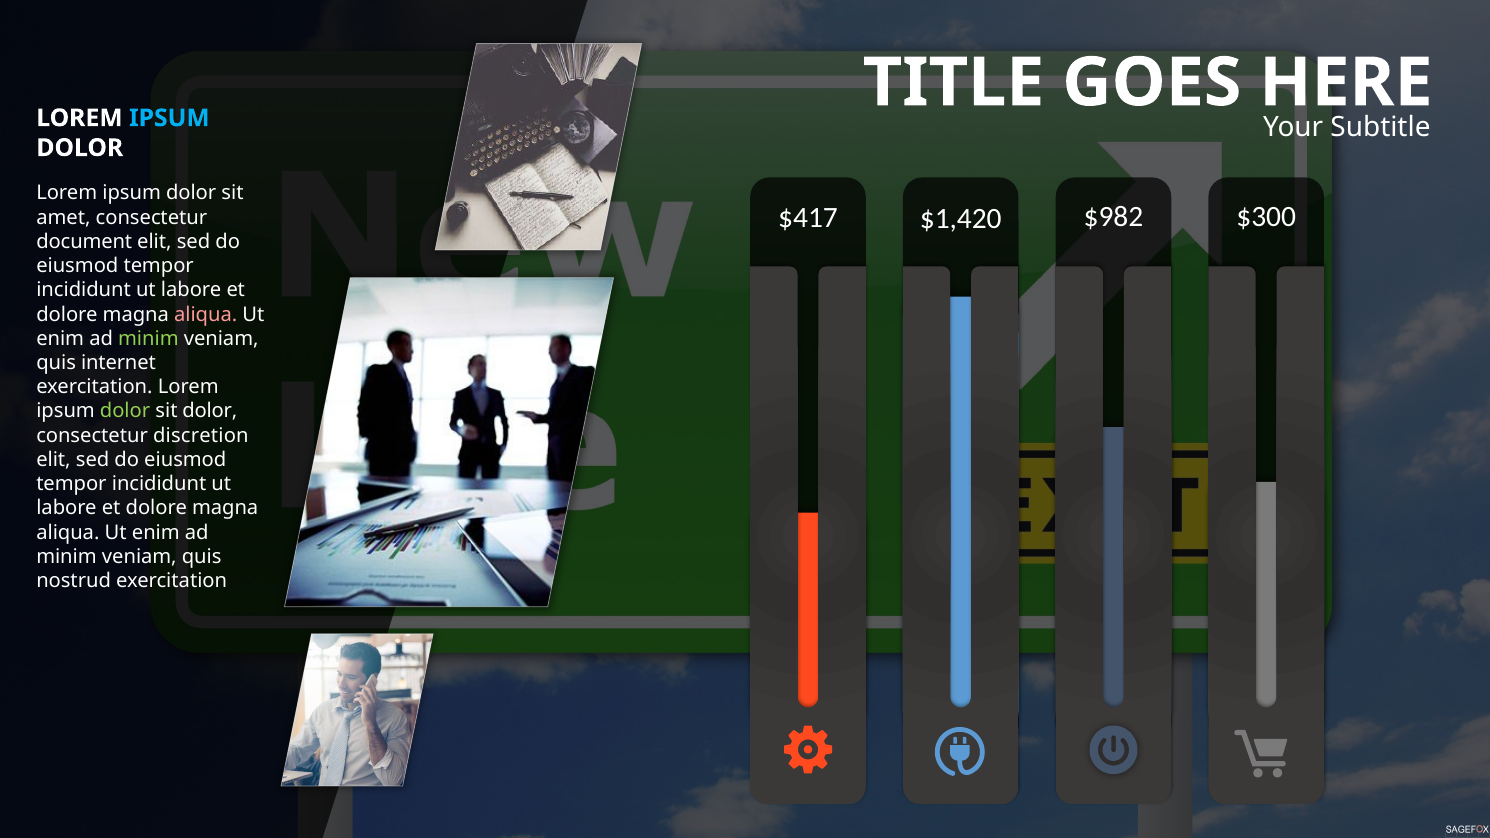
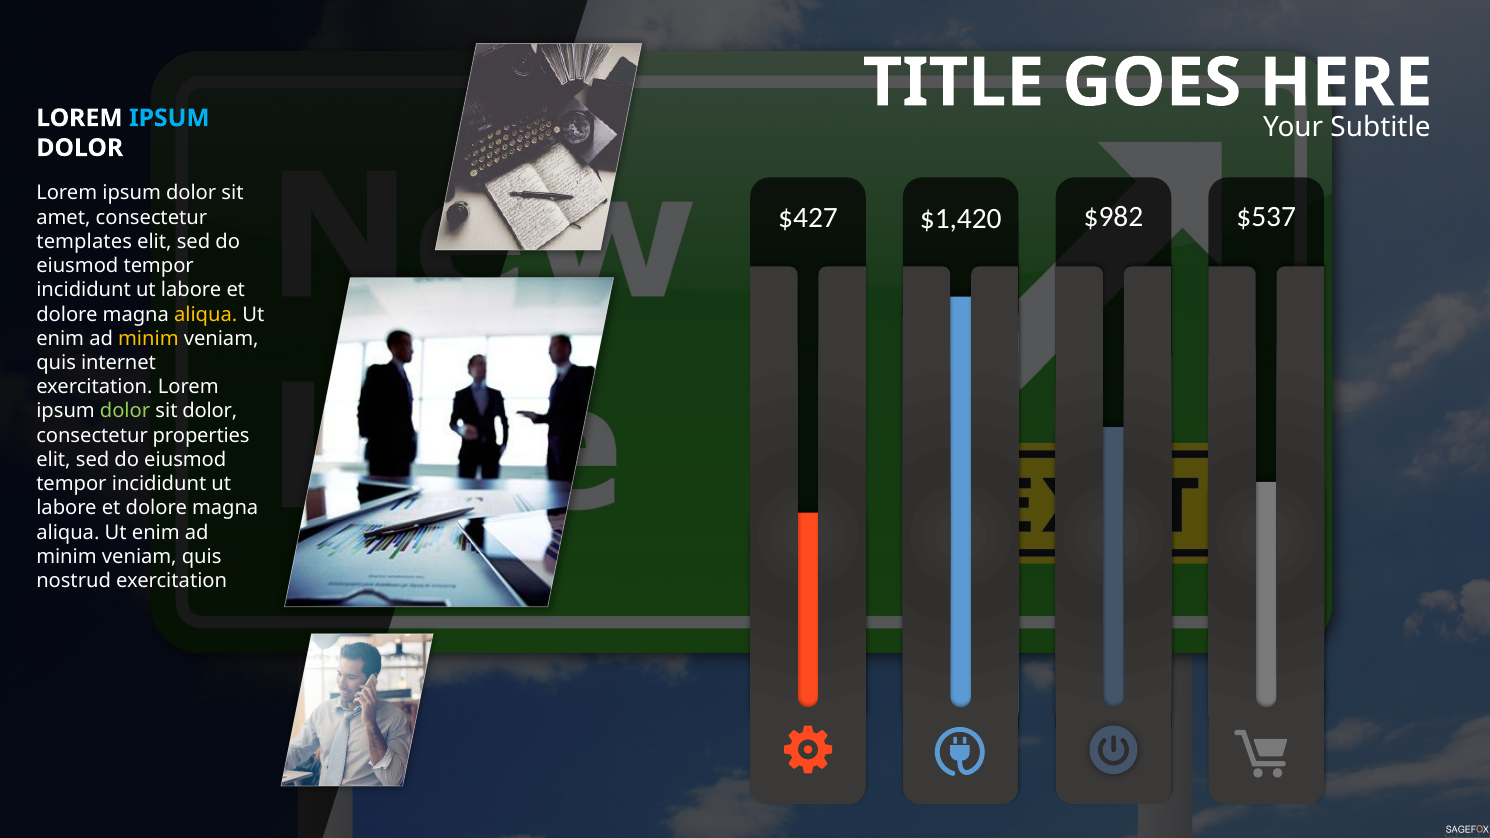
$417: $417 -> $427 (808, 217)
$300: $300 -> $537 (1266, 216)
document: document -> templates (84, 242)
aliqua colour: pink -> yellow (206, 314)
minim colour: light green -> yellow (148, 339)
discretion: discretion -> properties (201, 436)
